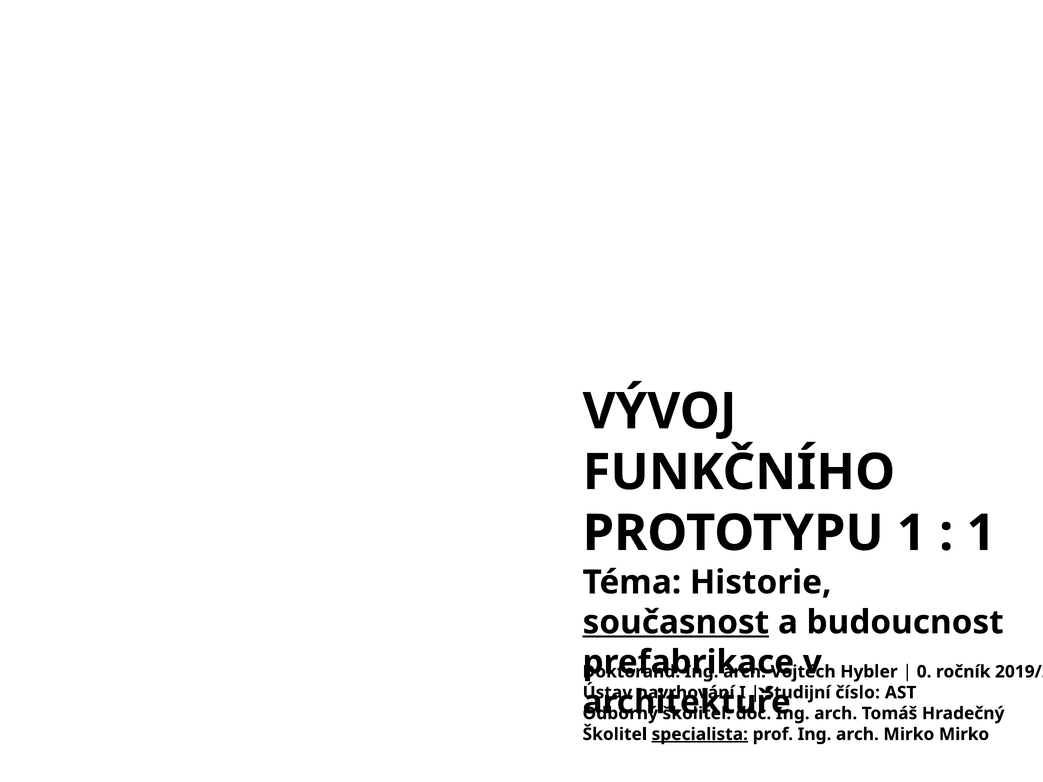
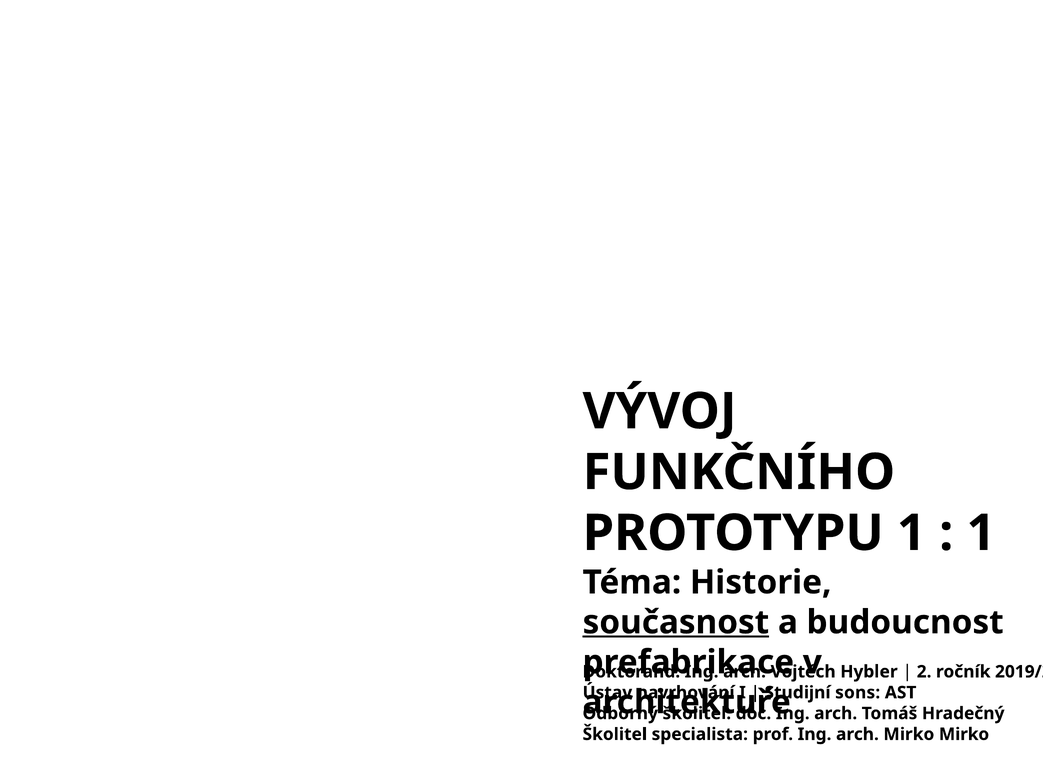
0: 0 -> 2 (924, 672)
číslo: číslo -> sons (858, 693)
specialista underline: present -> none (700, 735)
